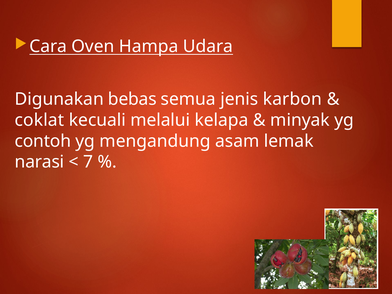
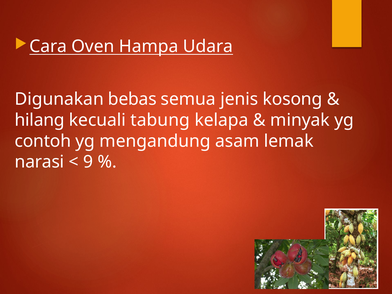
karbon: karbon -> kosong (293, 99)
coklat: coklat -> hilang (40, 120)
melalui: melalui -> tabung (160, 120)
7: 7 -> 9 (88, 162)
